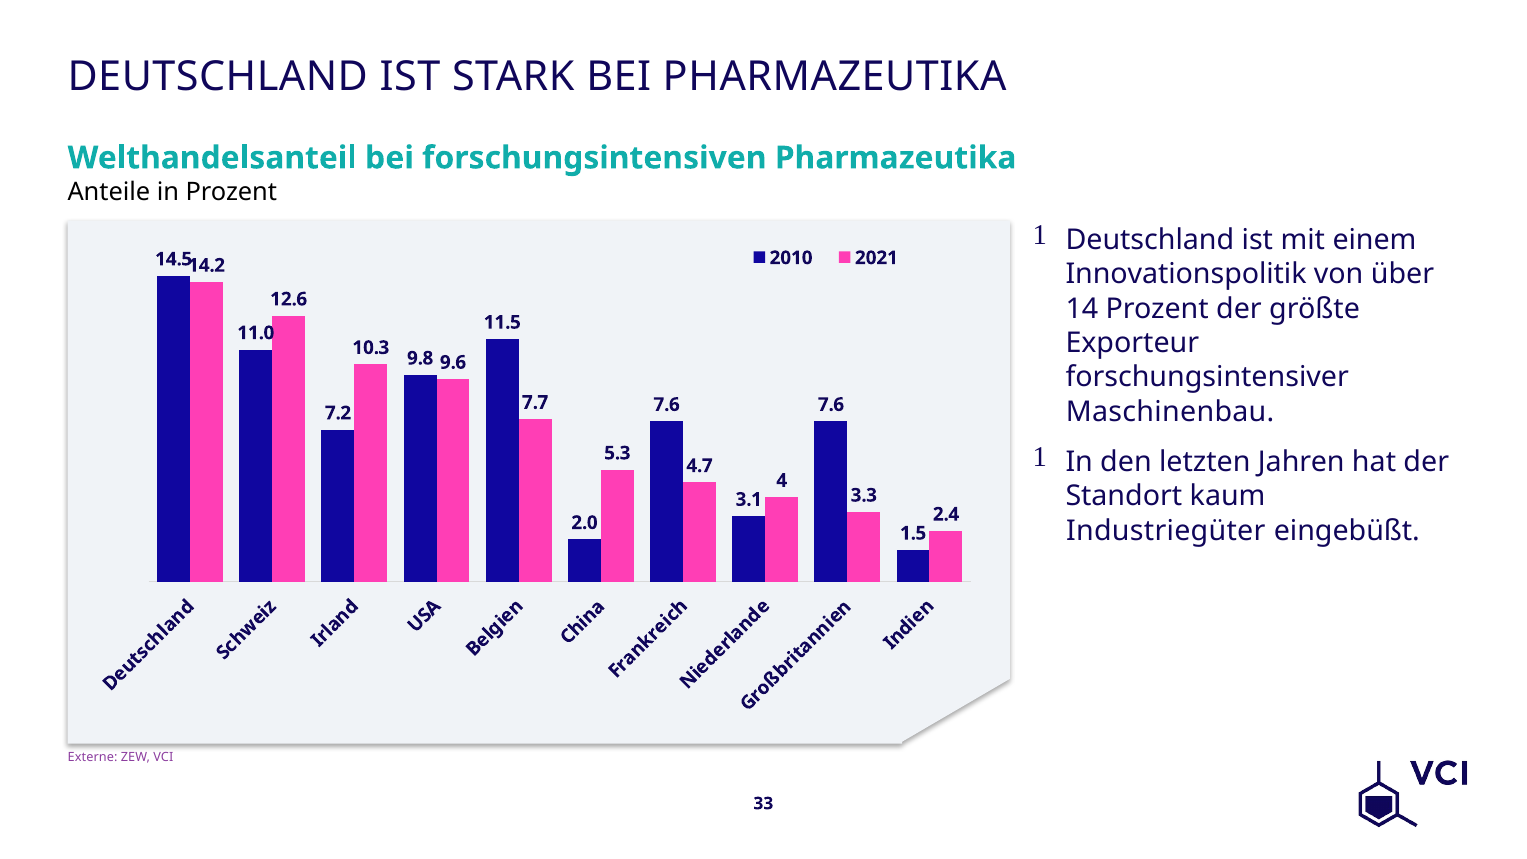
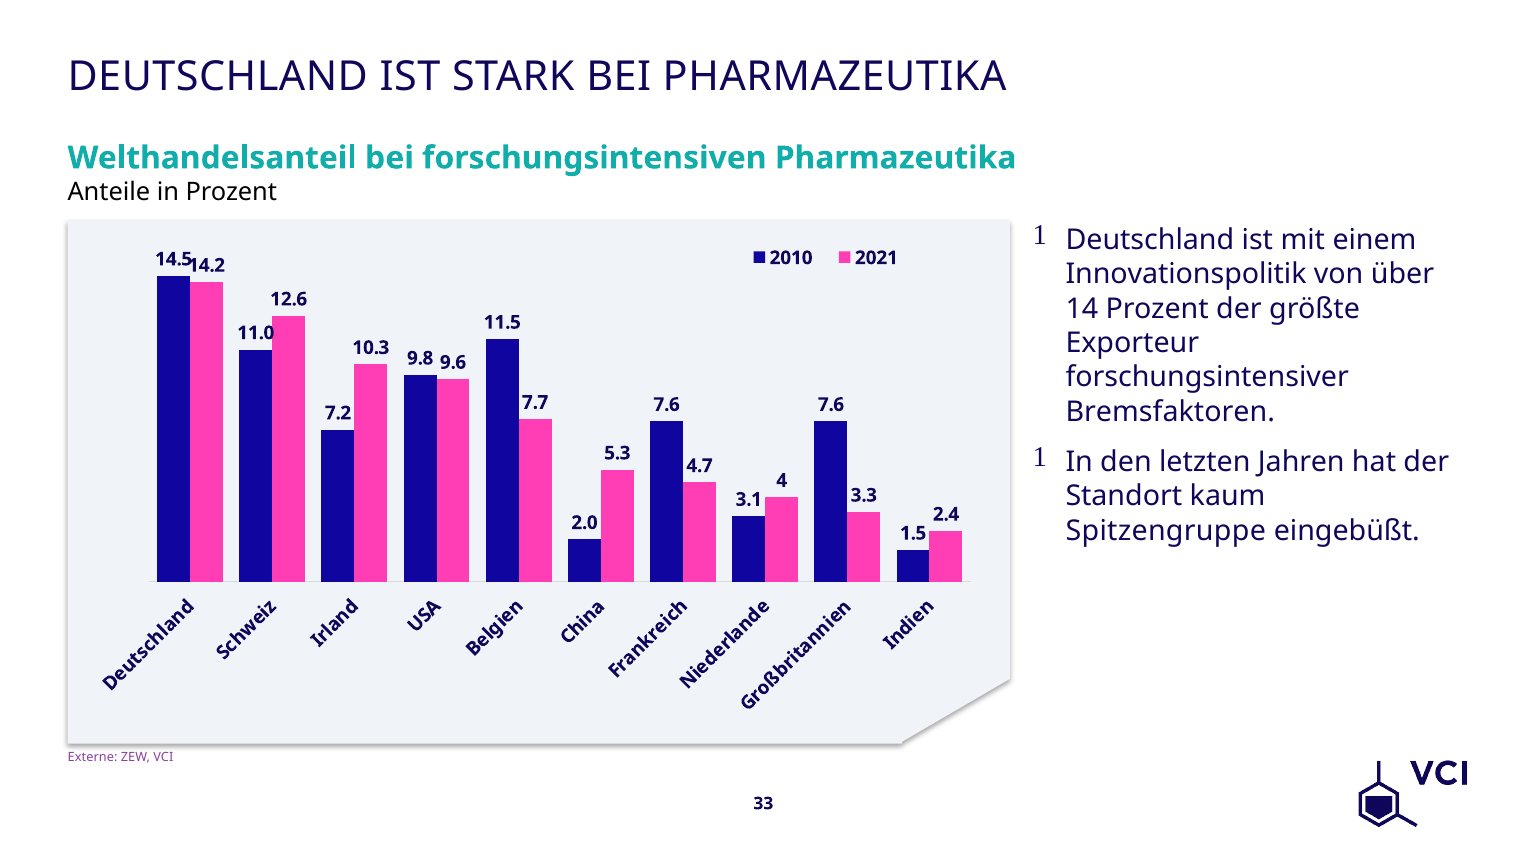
Maschinenbau: Maschinenbau -> Bremsfaktoren (1170, 412)
Industriegüter: Industriegüter -> Spitzengruppe (1166, 531)
